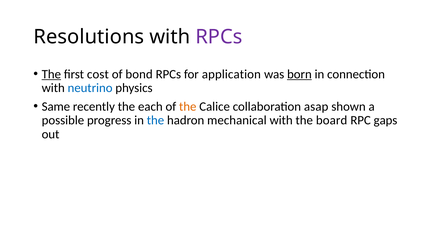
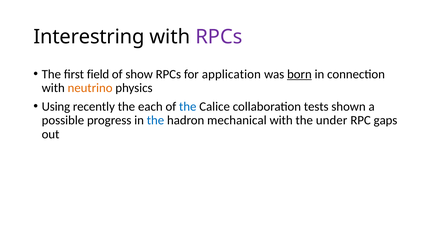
Resolutions: Resolutions -> Interestring (89, 37)
The underline: present -> none (51, 74)
cost: cost -> field (98, 74)
bond: bond -> show (139, 74)
neutrino colour: blue -> orange (90, 88)
Same: Same -> Using (56, 106)
the colour: orange -> blue (188, 106)
asap: asap -> tests (316, 106)
board: board -> under (332, 120)
